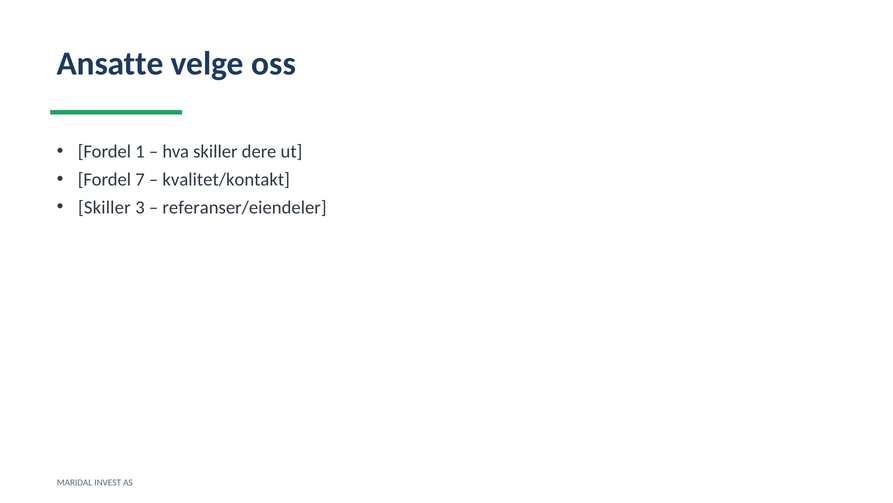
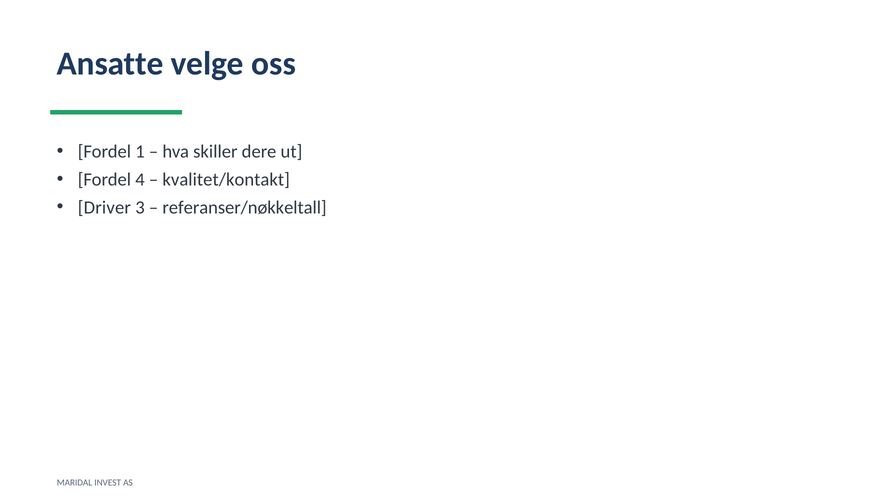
7: 7 -> 4 (140, 179)
Skiller: Skiller -> Driver (104, 207)
referanser/eiendeler: referanser/eiendeler -> referanser/nøkkeltall (245, 207)
